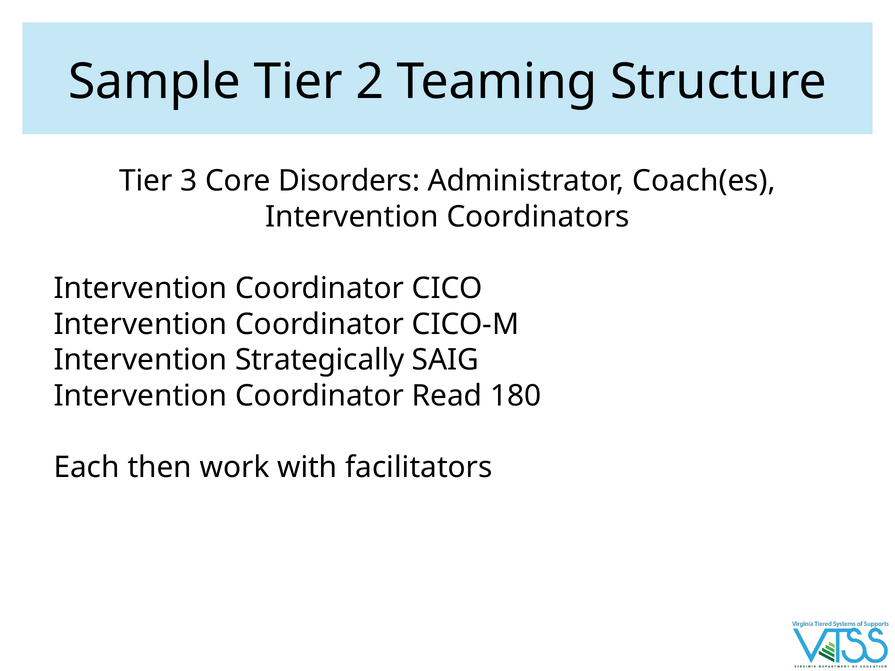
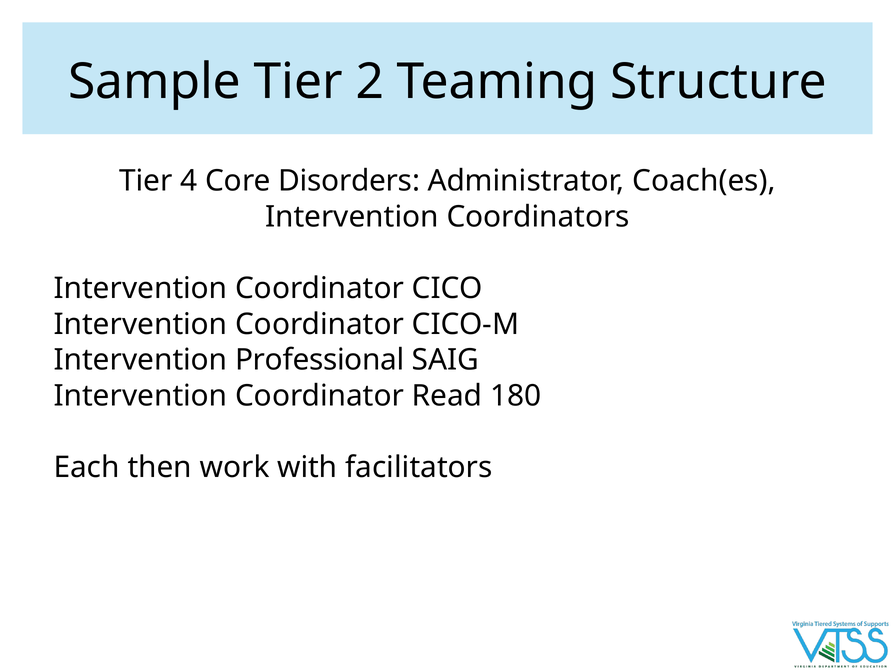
3: 3 -> 4 (189, 181)
Strategically: Strategically -> Professional (320, 360)
